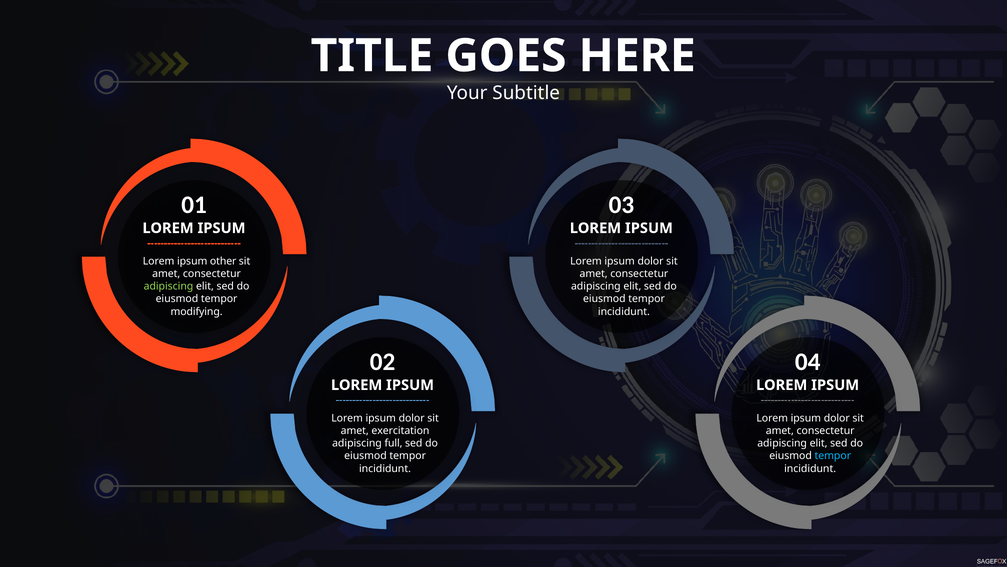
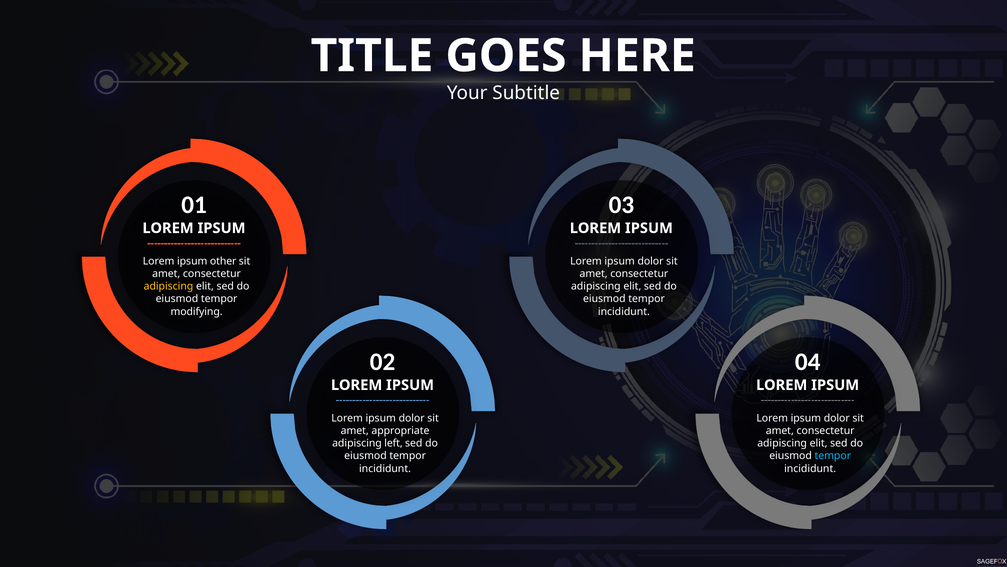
adipiscing colour: light green -> yellow (168, 286)
exercitation: exercitation -> appropriate (400, 430)
full: full -> left (394, 443)
